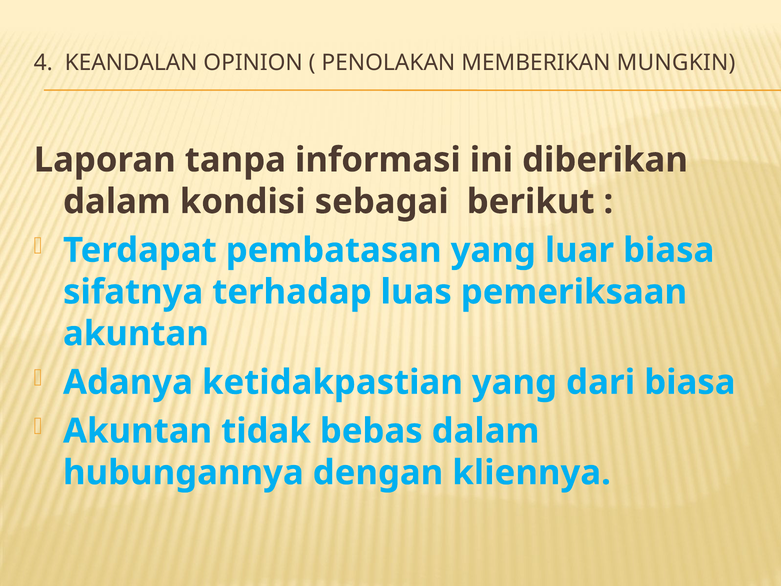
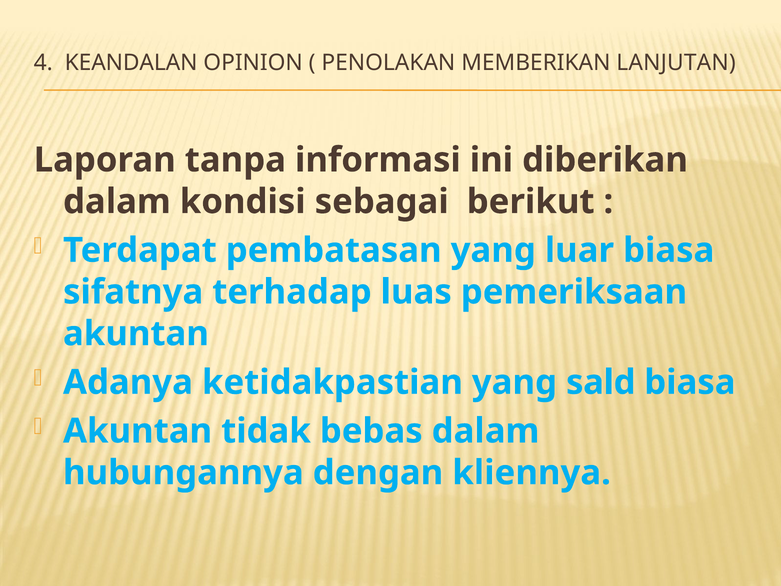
MUNGKIN: MUNGKIN -> LANJUTAN (676, 63)
dari: dari -> sald (601, 382)
